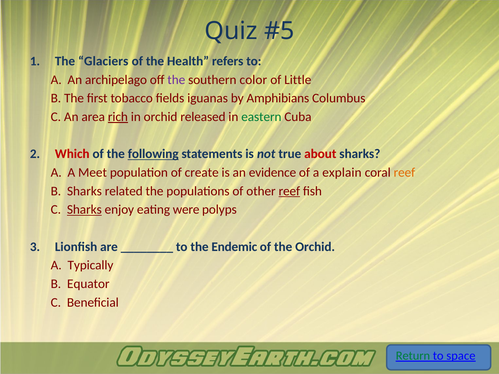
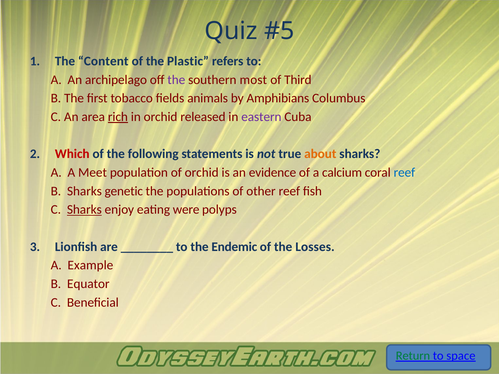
Glaciers: Glaciers -> Content (103, 61)
Health: Health -> Plastic (188, 61)
color: color -> most (253, 80)
Little: Little -> Third (298, 80)
iguanas: iguanas -> animals (208, 98)
eastern colour: green -> purple (261, 117)
following underline: present -> none (153, 154)
about colour: red -> orange (320, 154)
of create: create -> orchid (202, 173)
explain: explain -> calcium (342, 173)
reef colour: orange -> blue (404, 173)
related: related -> genetic (124, 191)
reef underline: present -> none (289, 191)
the Orchid: Orchid -> Losses (315, 247)
Typically: Typically -> Example (90, 265)
